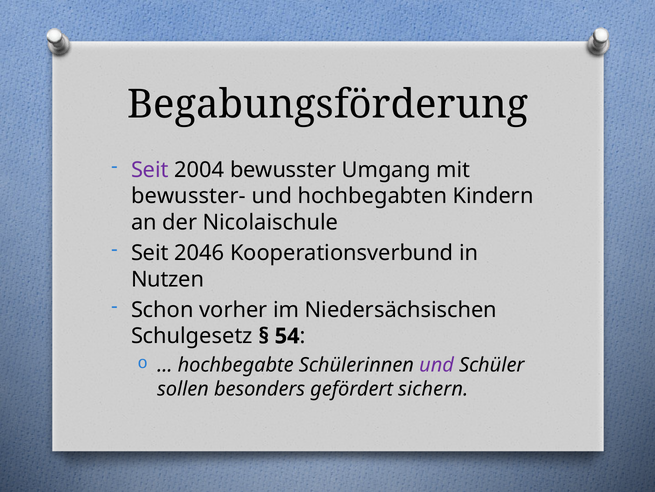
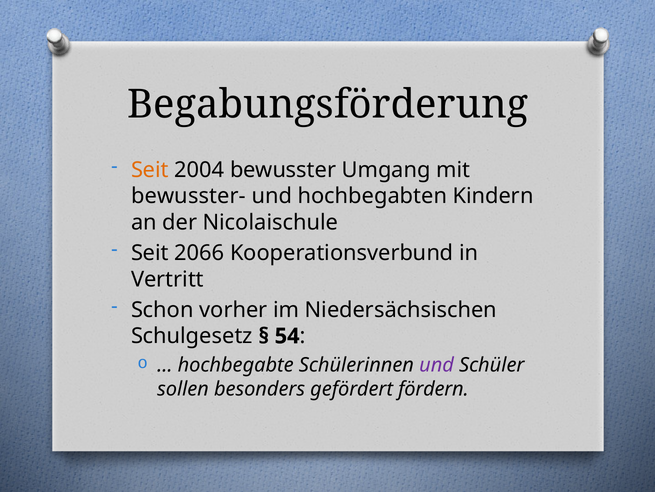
Seit colour: purple -> orange (150, 170)
2046: 2046 -> 2066 (199, 253)
Nutzen: Nutzen -> Vertritt (167, 279)
sichern: sichern -> fördern (433, 389)
